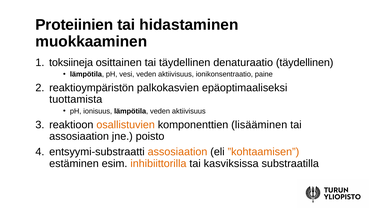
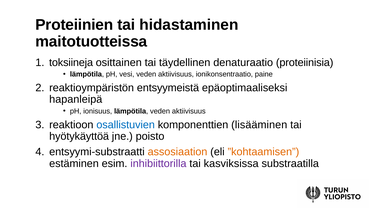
muokkaaminen: muokkaaminen -> maitotuotteissa (91, 41)
denaturaatio täydellinen: täydellinen -> proteiinisia (305, 62)
palkokasvien: palkokasvien -> entsyymeistä (168, 88)
tuottamista: tuottamista -> hapanleipä (76, 99)
osallistuvien colour: orange -> blue (126, 124)
assosiaation: assosiaation -> hyötykäyttöä (79, 136)
inhibiittorilla colour: orange -> purple (158, 163)
